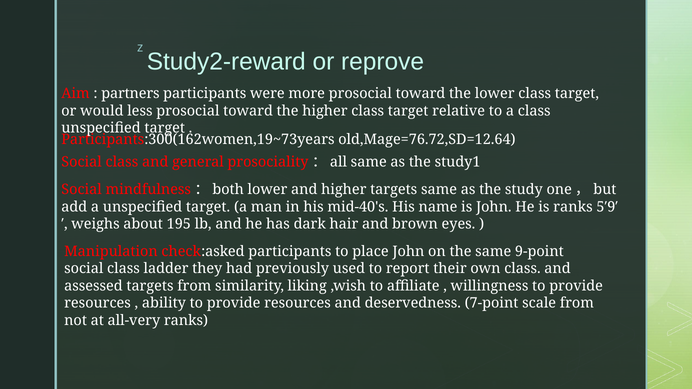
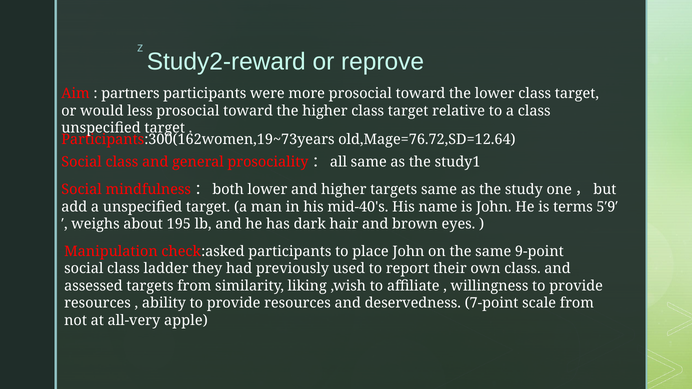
is ranks: ranks -> terms (573, 207)
all-very ranks: ranks -> apple (186, 321)
